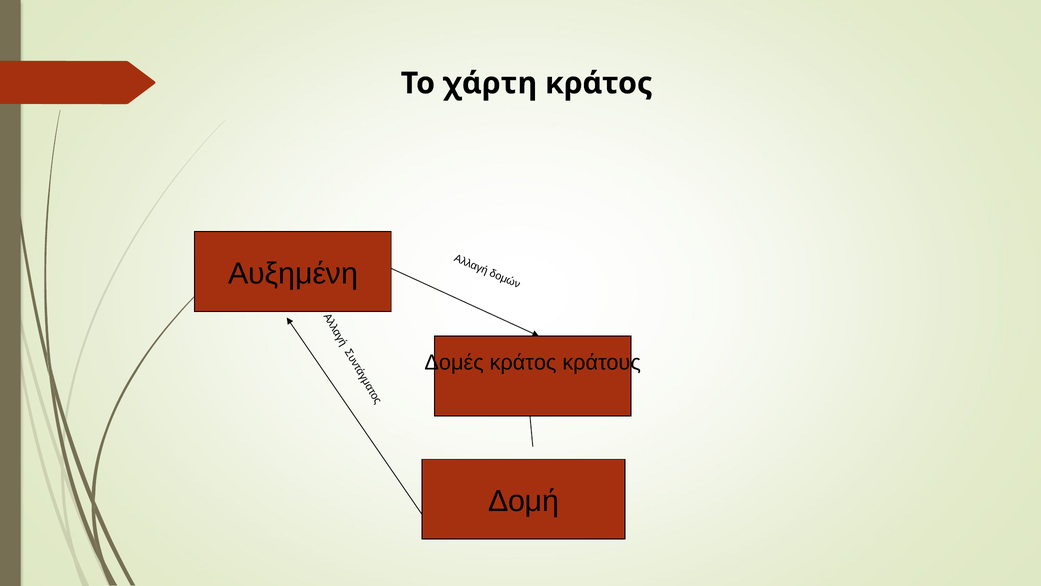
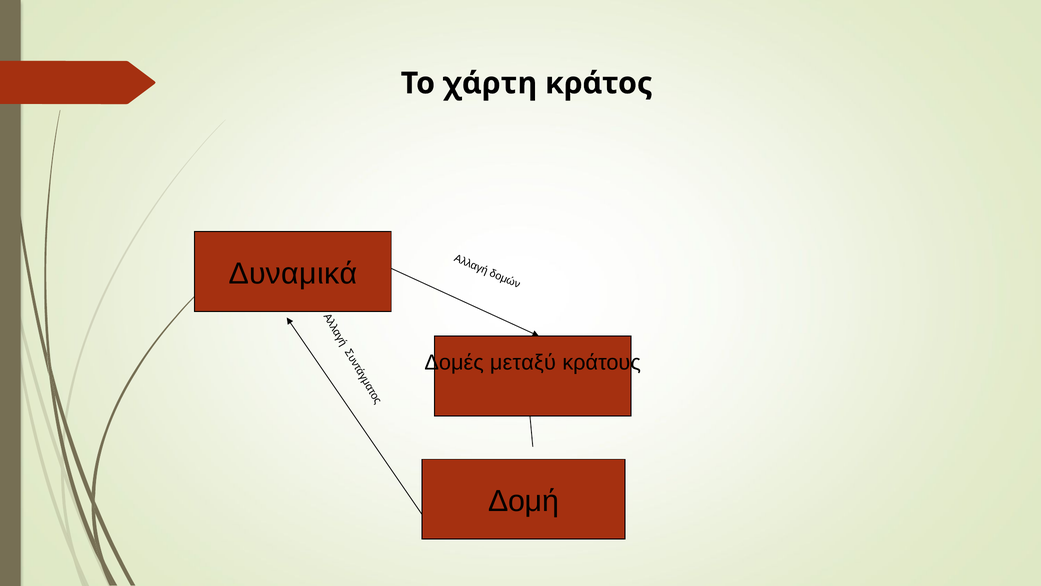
Αυξημένη: Αυξημένη -> Δυναμικά (293, 273)
Δομές κράτος: κράτος -> μεταξύ (523, 362)
